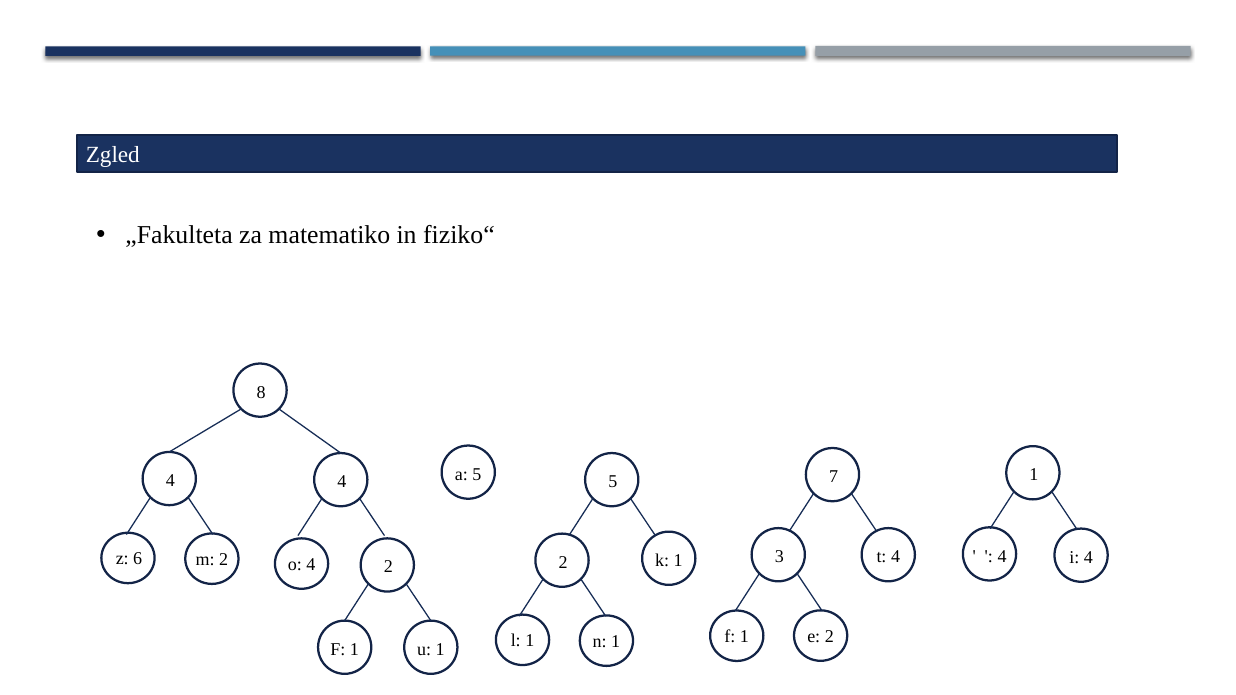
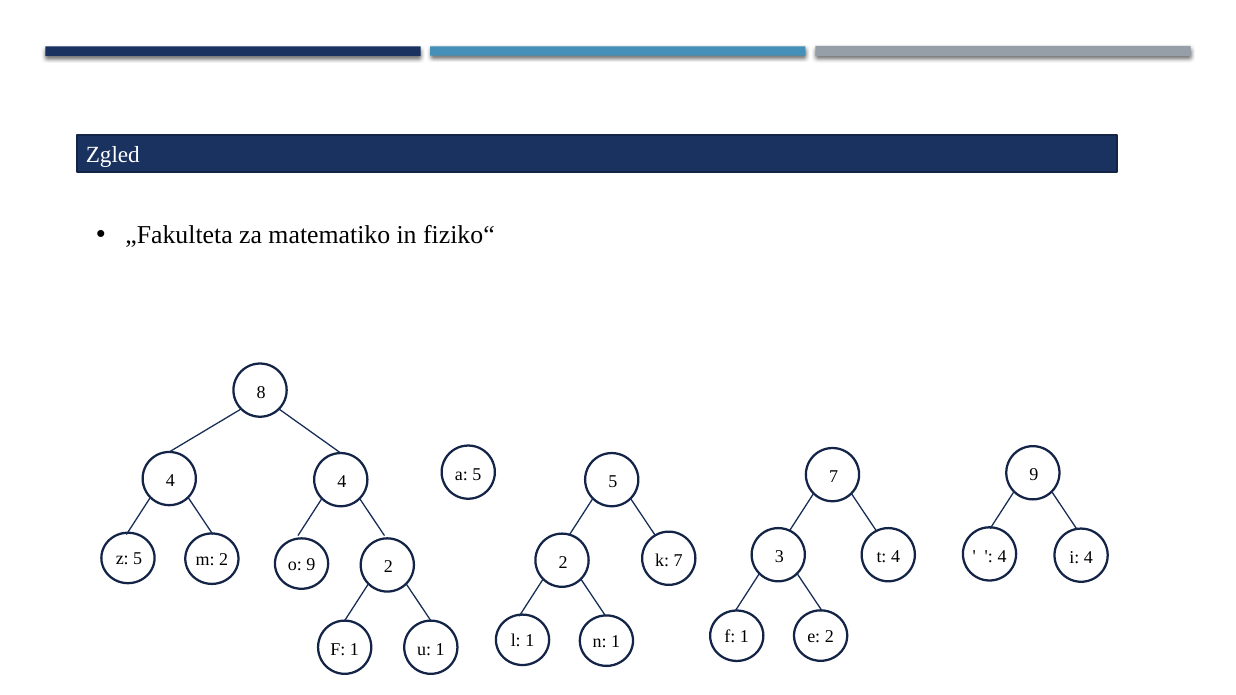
7 1: 1 -> 9 (1034, 475)
z 6: 6 -> 5 (138, 559)
o 4: 4 -> 9 (311, 564)
k 1: 1 -> 7 (678, 560)
